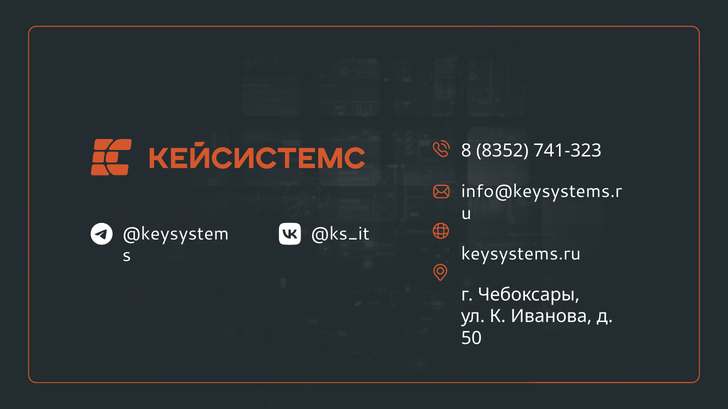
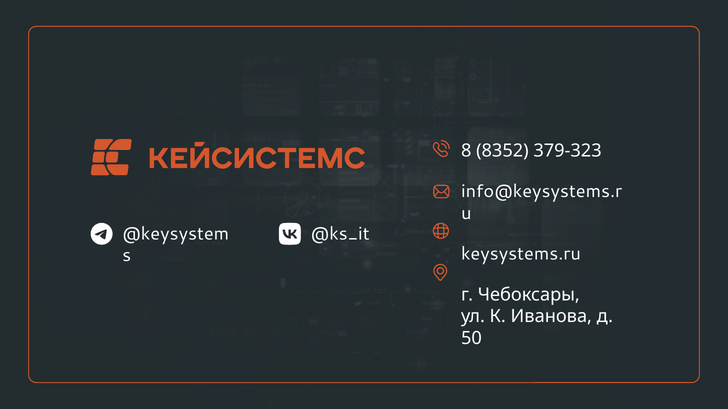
741-323: 741-323 -> 379-323 (568, 151)
